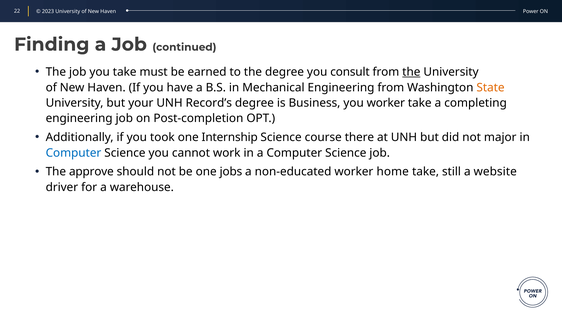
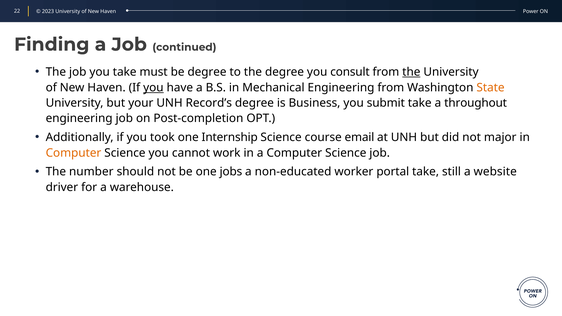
be earned: earned -> degree (207, 72)
you underline: none -> present (153, 88)
you worker: worker -> submit (386, 103)
completing: completing -> throughout (476, 103)
there: there -> email (359, 137)
Computer colour: blue -> orange (73, 153)
approve: approve -> number (91, 172)
home: home -> portal (393, 172)
